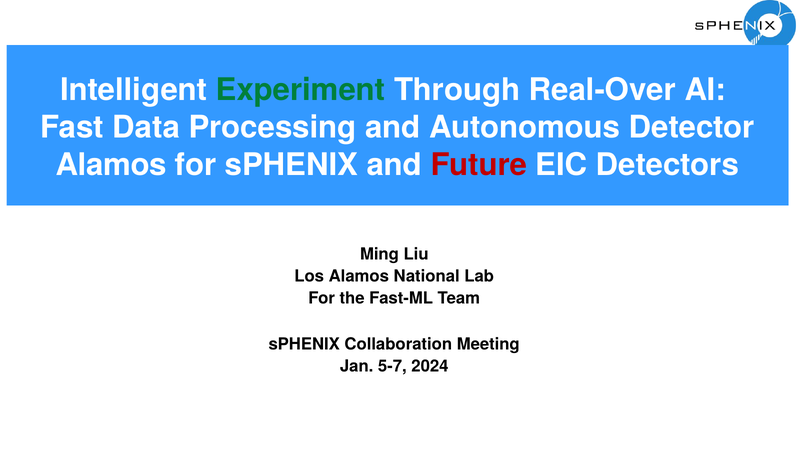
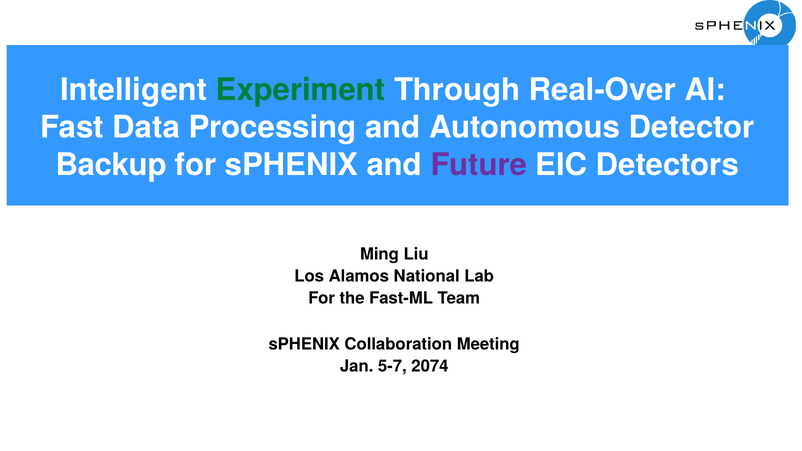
Alamos: Alamos -> Backup (111, 165)
Future colour: red -> purple (479, 165)
2024: 2024 -> 2074 (430, 366)
